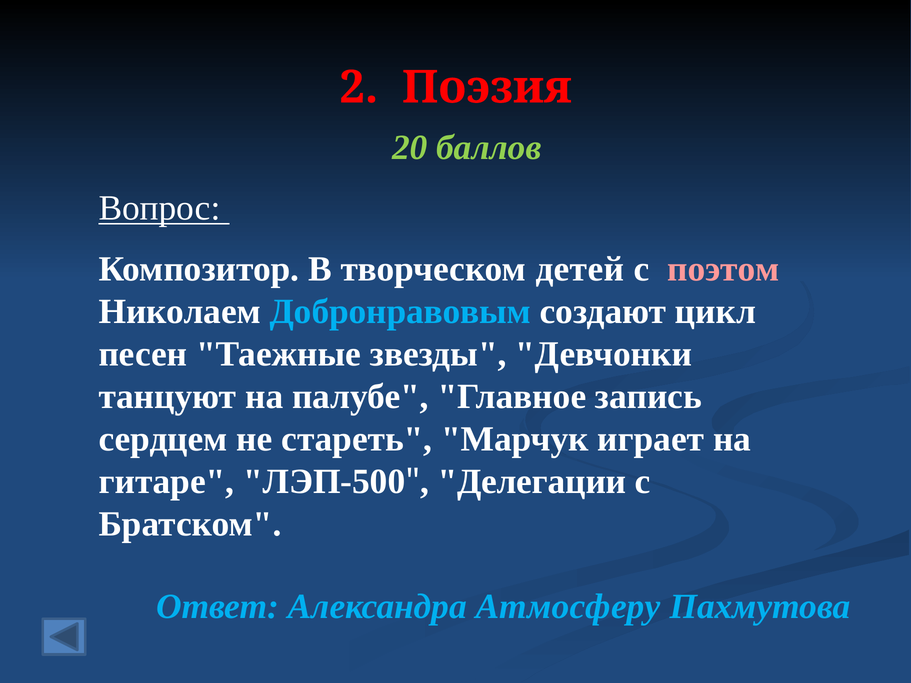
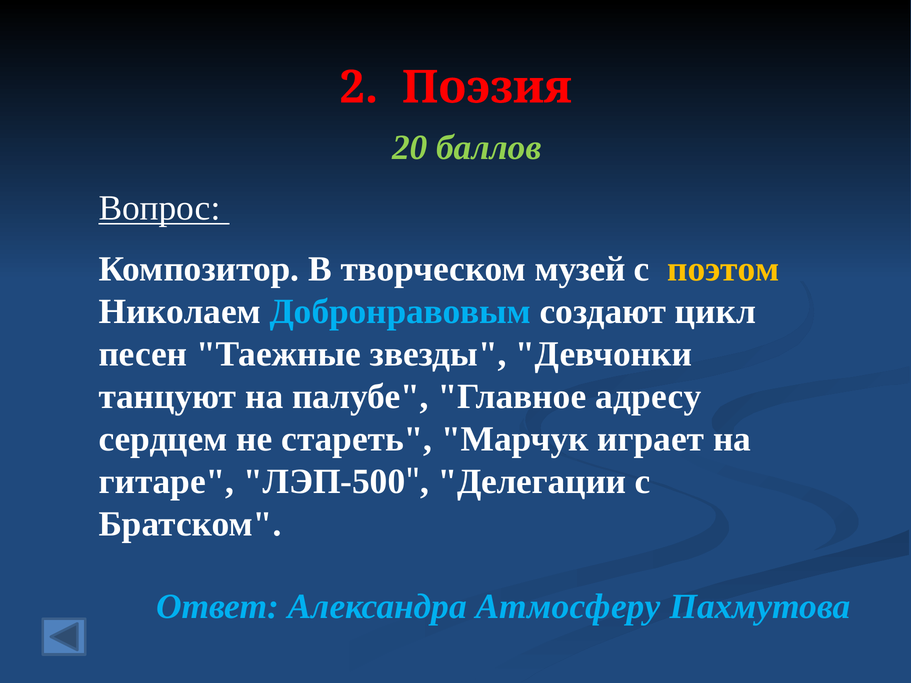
детей: детей -> музей (580, 269)
поэтом colour: pink -> yellow (723, 269)
запись: запись -> адресу (648, 397)
